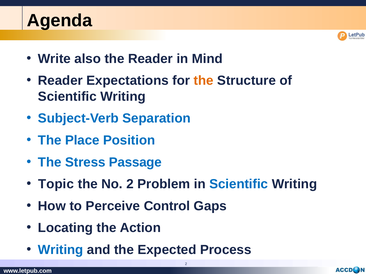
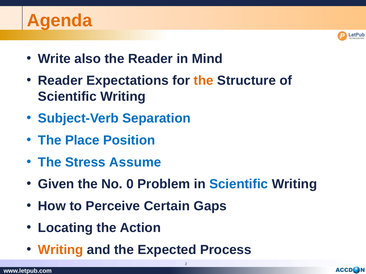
Agenda colour: black -> orange (60, 21)
Passage: Passage -> Assume (135, 162)
Topic: Topic -> Given (56, 184)
No 2: 2 -> 0 (130, 184)
Control: Control -> Certain (167, 206)
Writing colour: blue -> orange (61, 250)
